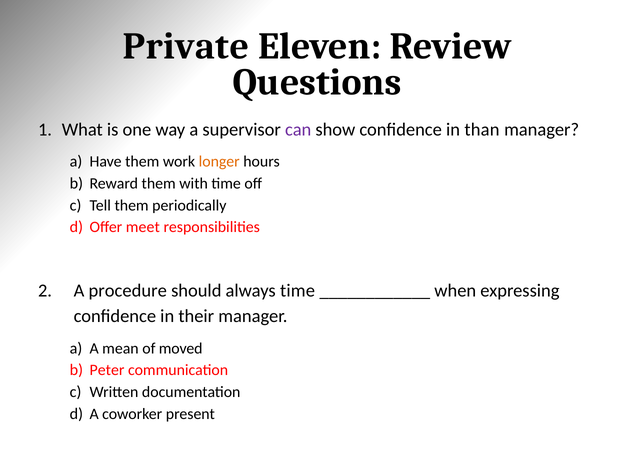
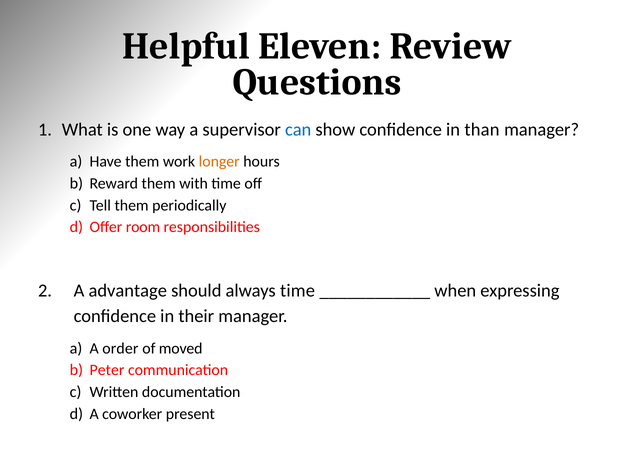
Private: Private -> Helpful (186, 46)
can colour: purple -> blue (298, 130)
meet: meet -> room (143, 228)
procedure: procedure -> advantage (128, 291)
mean: mean -> order (120, 349)
